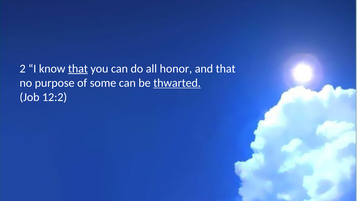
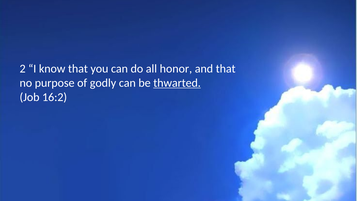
that underline: present -> none (78, 69)
some: some -> godly (103, 83)
12:2: 12:2 -> 16:2 (55, 97)
